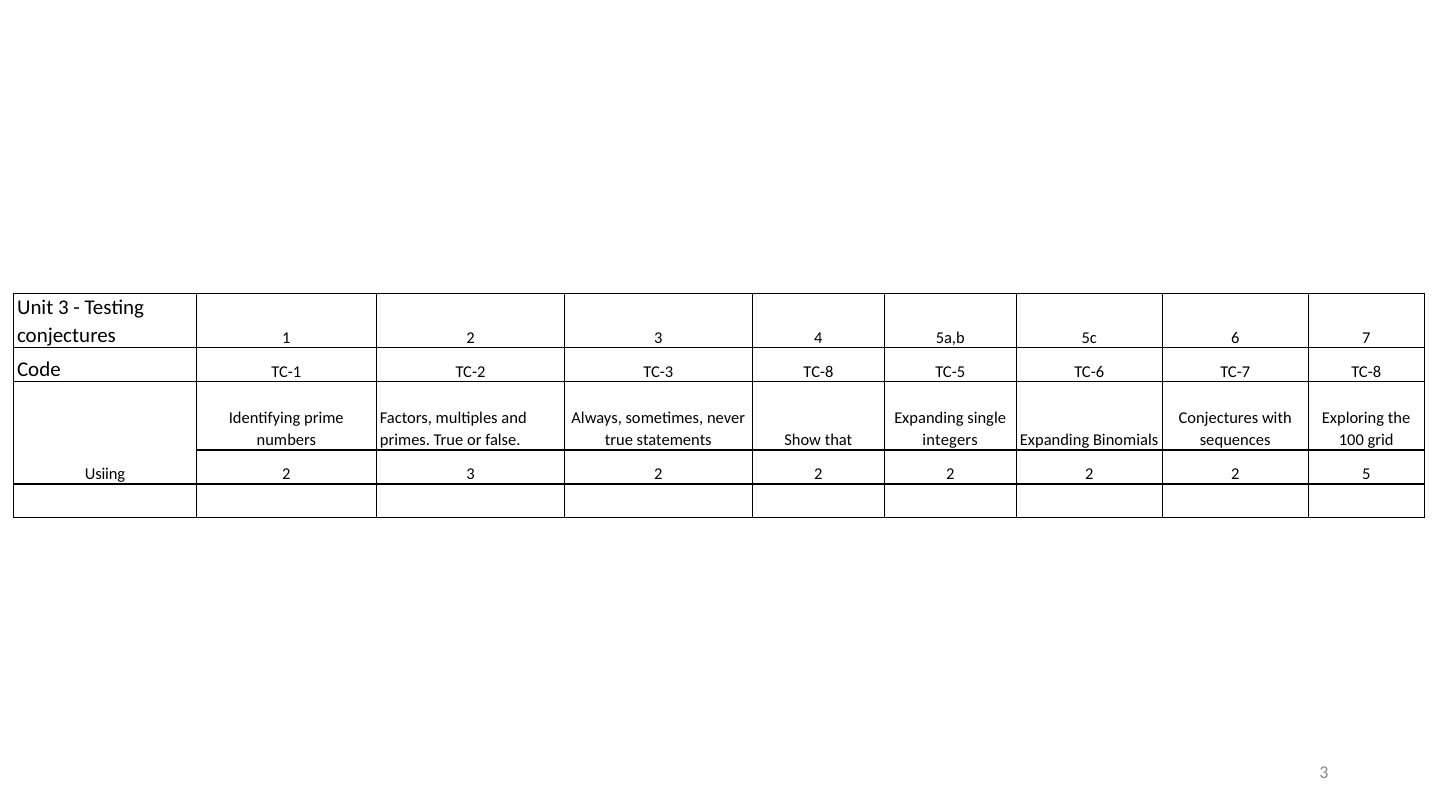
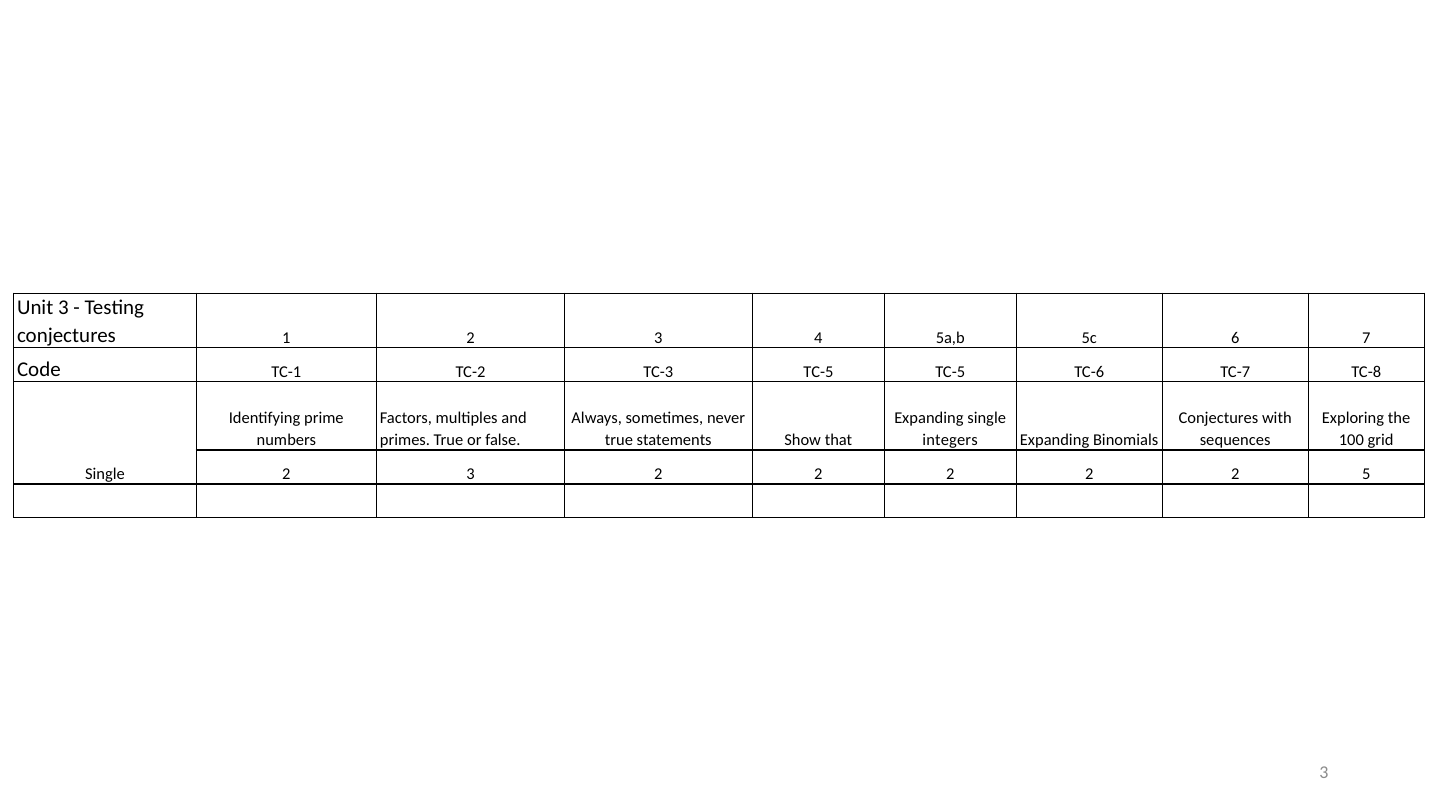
TC-3 TC-8: TC-8 -> TC-5 (818, 372)
Usiing: Usiing -> Single (105, 474)
